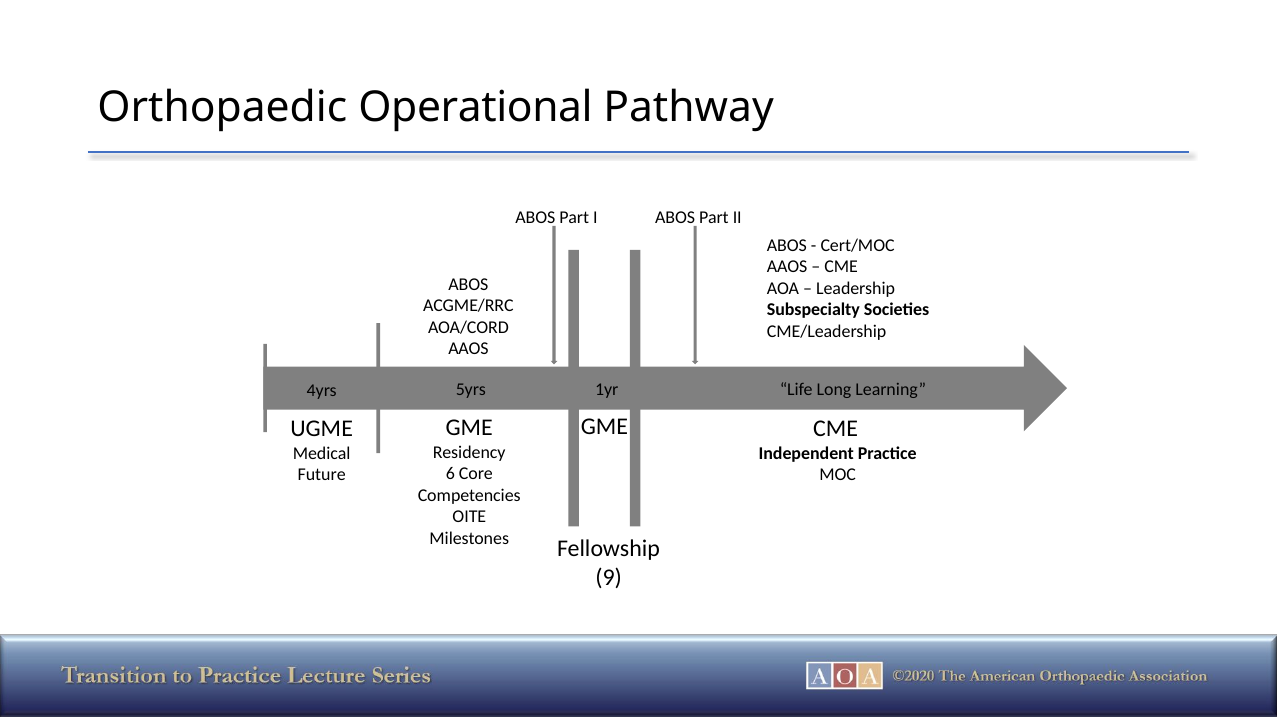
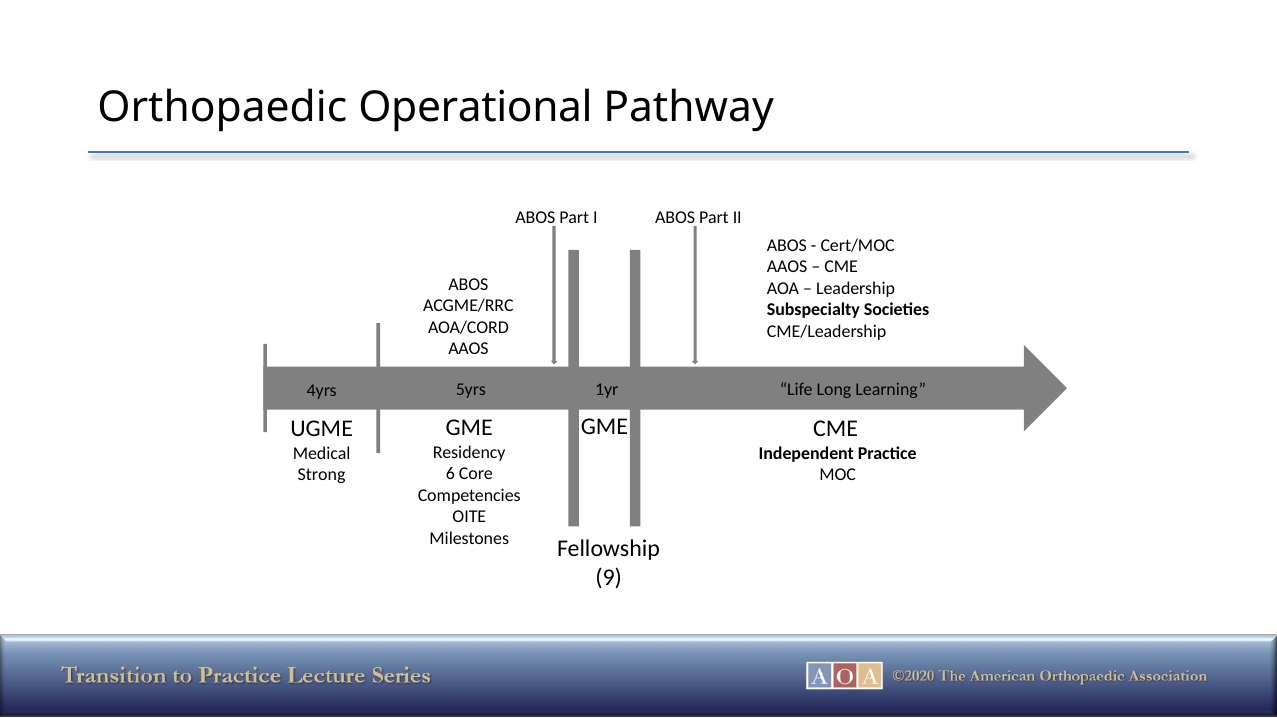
Future: Future -> Strong (322, 475)
